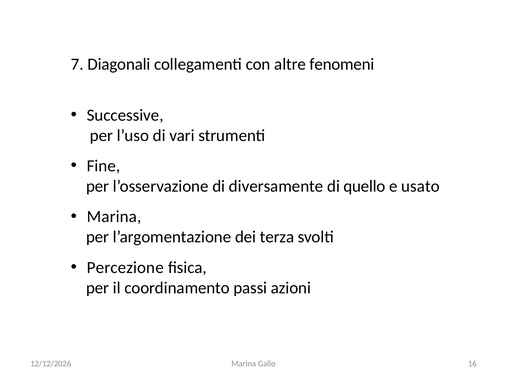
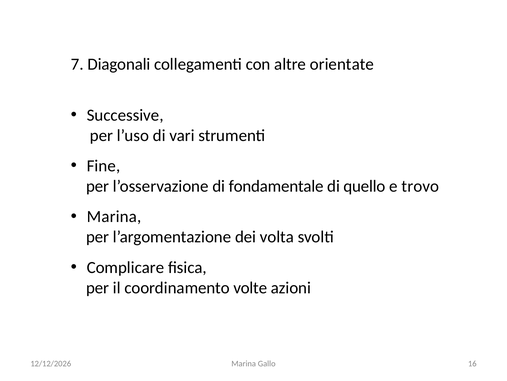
fenomeni: fenomeni -> orientate (342, 64)
diversamente: diversamente -> fondamentale (276, 186)
usato: usato -> trovo (420, 186)
terza: terza -> volta (277, 237)
Percezione: Percezione -> Complicare (125, 267)
passi: passi -> volte (250, 287)
